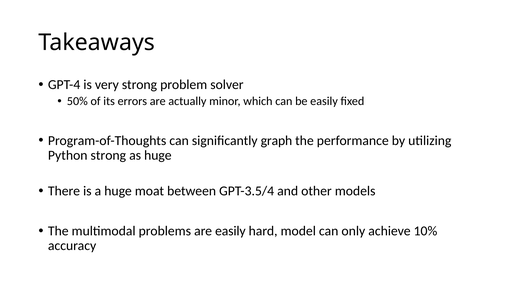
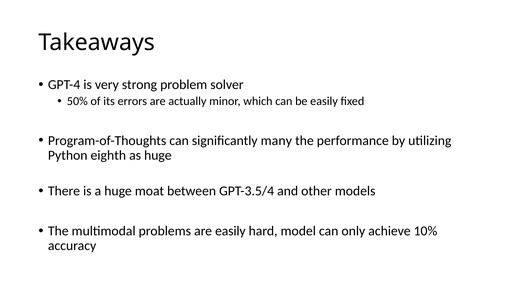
graph: graph -> many (276, 141)
Python strong: strong -> eighth (108, 155)
